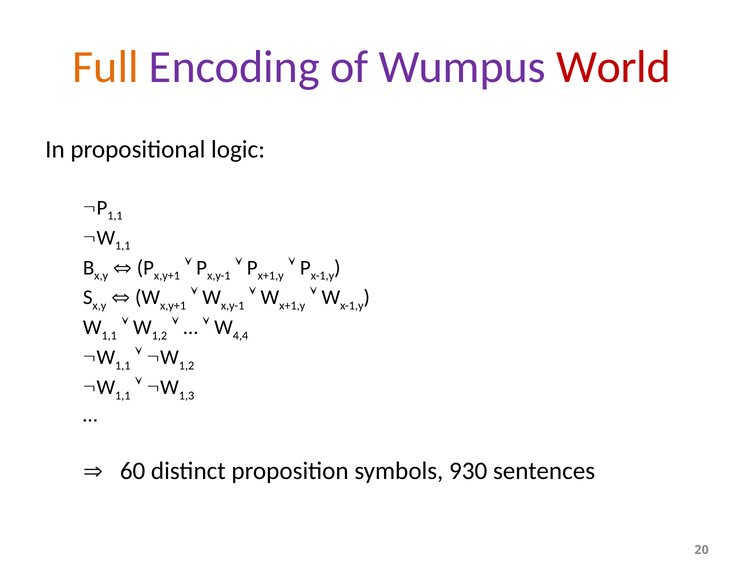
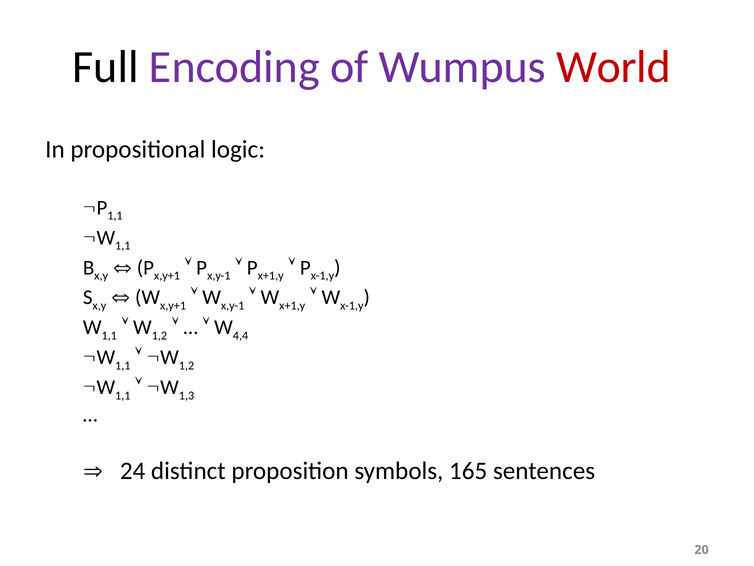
Full colour: orange -> black (105, 67)
60: 60 -> 24 (133, 470)
930: 930 -> 165 (468, 470)
